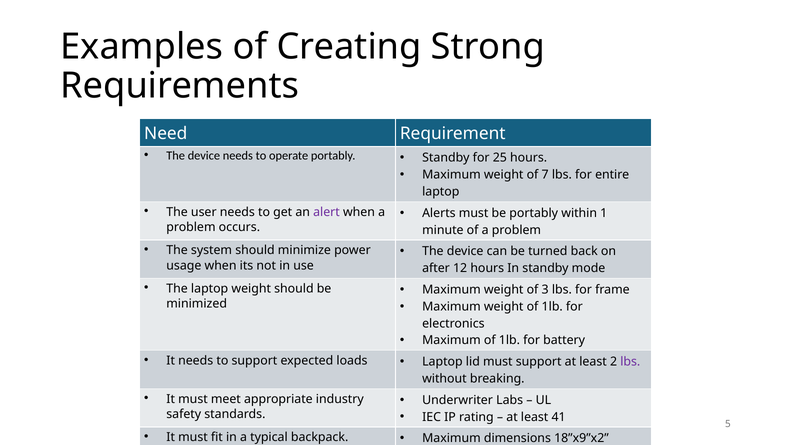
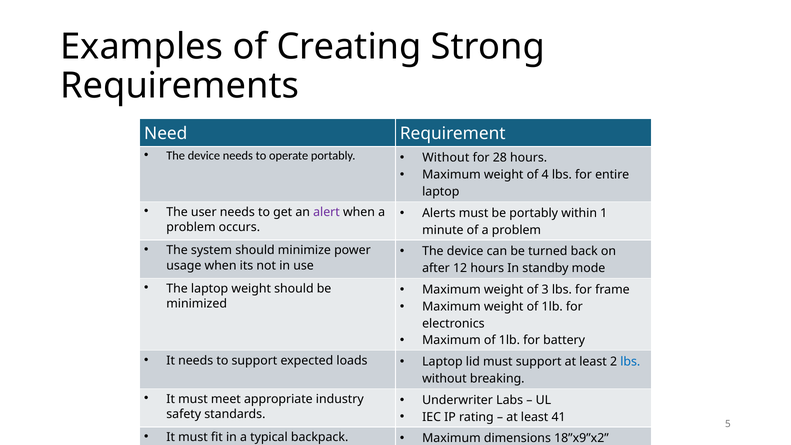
Standby: Standby -> Without (446, 158)
25: 25 -> 28 (500, 158)
7: 7 -> 4 (545, 175)
lbs colour: purple -> blue (630, 362)
